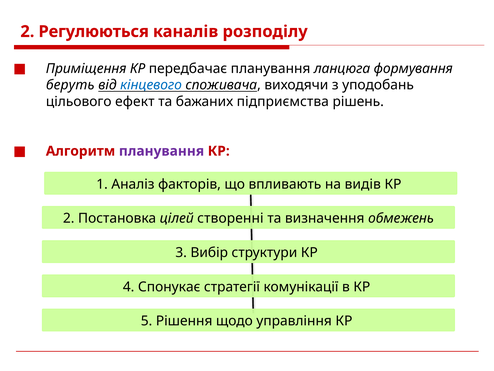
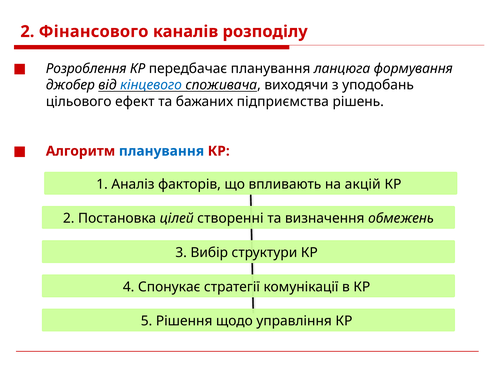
Регулюються: Регулюються -> Фінансового (94, 32)
Приміщення: Приміщення -> Розроблення (86, 69)
беруть: беруть -> джобер (70, 85)
планування colour: purple -> blue (162, 151)
видів: видів -> акцій (363, 184)
